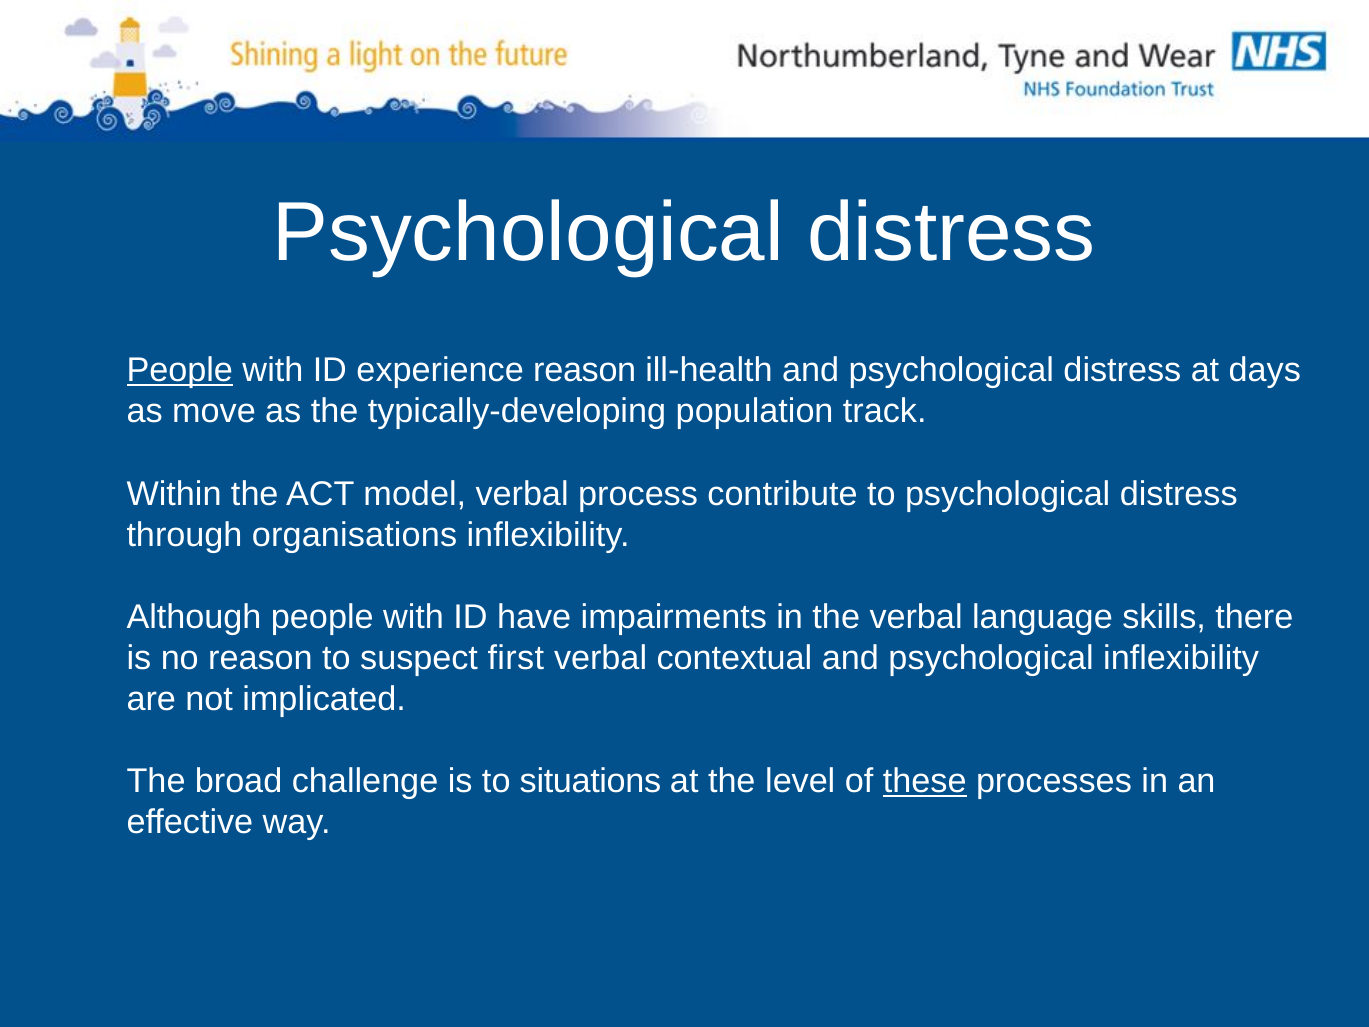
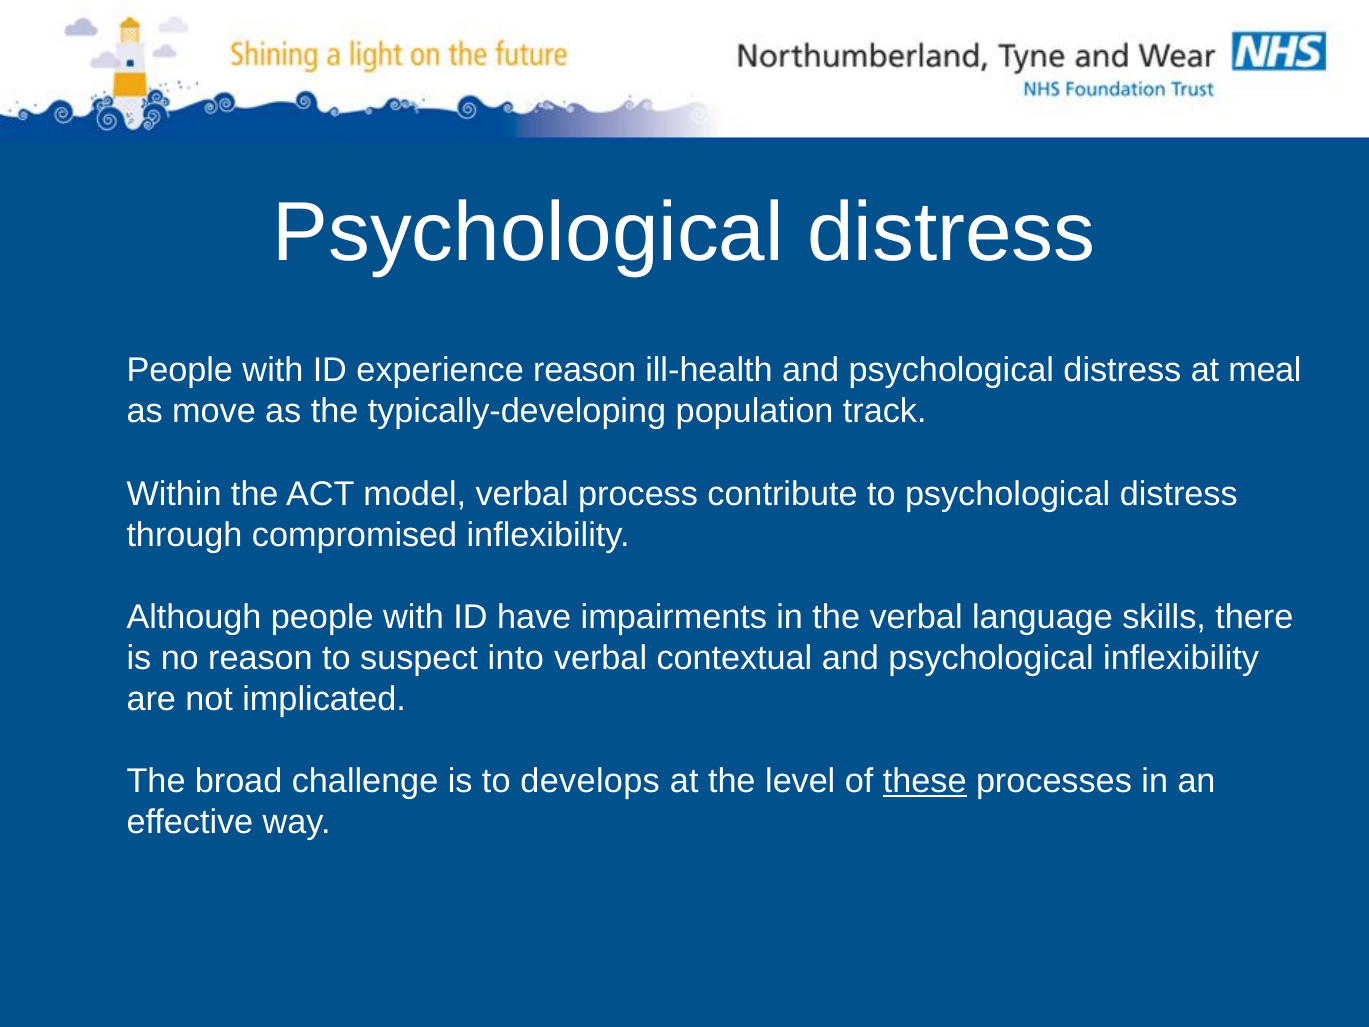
People underline: present -> none (180, 370)
days: days -> meal (1265, 370)
organisations: organisations -> compromised (355, 535)
first: first -> into (516, 658)
situations: situations -> develops (590, 781)
